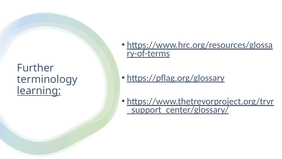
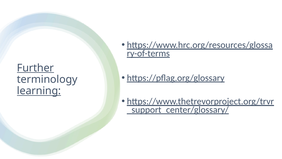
Further underline: none -> present (35, 68)
